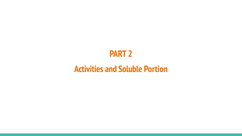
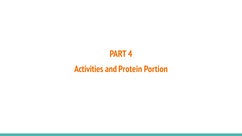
2: 2 -> 4 (130, 54)
Soluble: Soluble -> Protein (130, 69)
